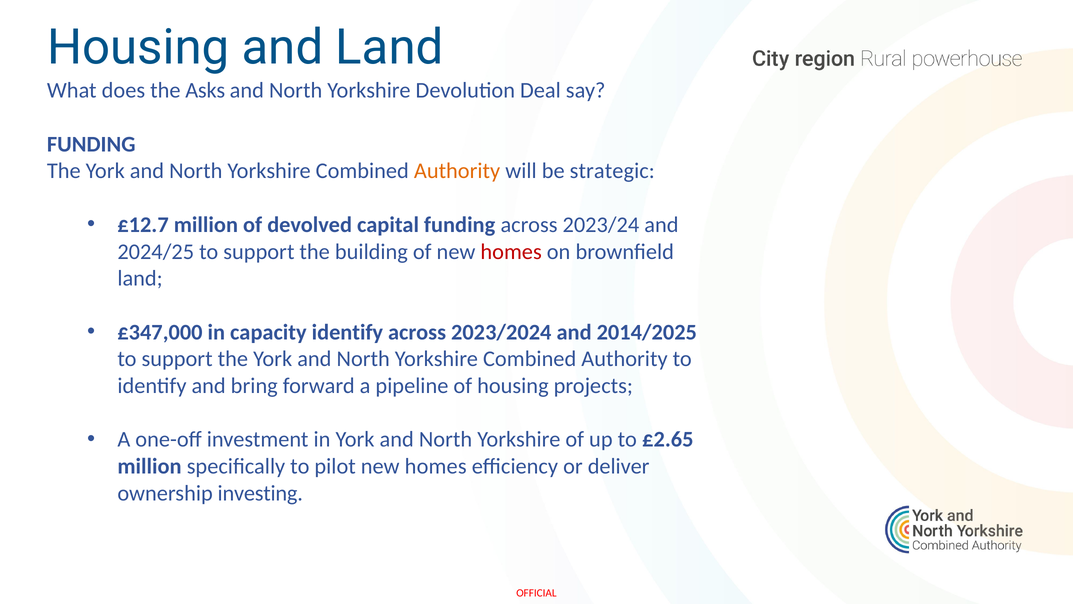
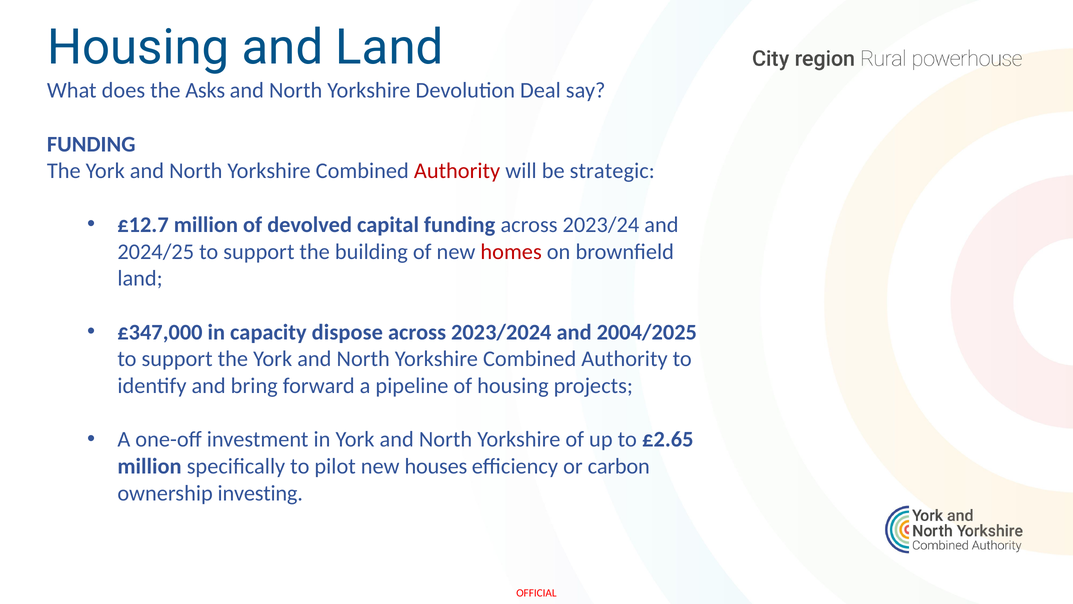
Authority colour: orange -> red (457, 171)
capacity identify: identify -> dispose (347, 332)
2014/2025: 2014/2025 -> 2004/2025 (647, 332)
pilot new homes: homes -> houses (436, 466)
deliver: deliver -> carbon (619, 466)
